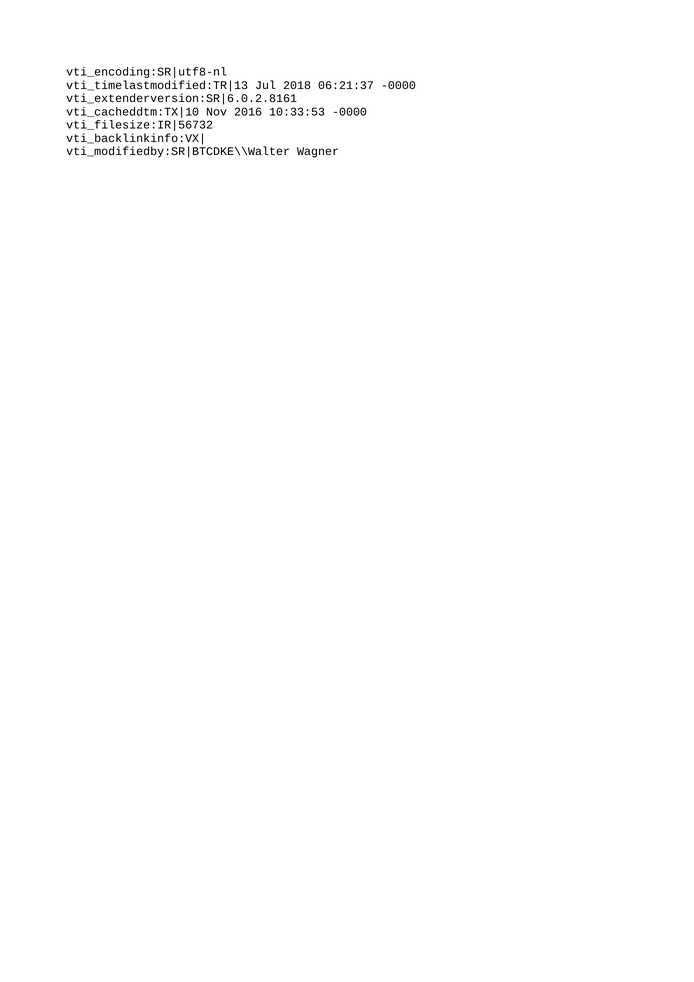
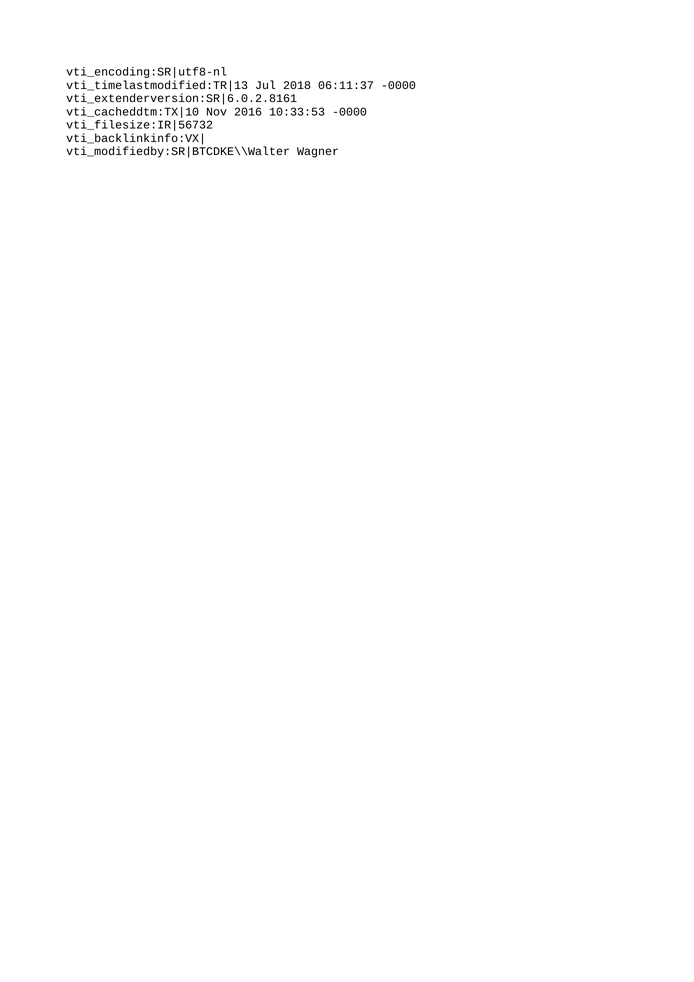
06:21:37: 06:21:37 -> 06:11:37 (346, 85)
